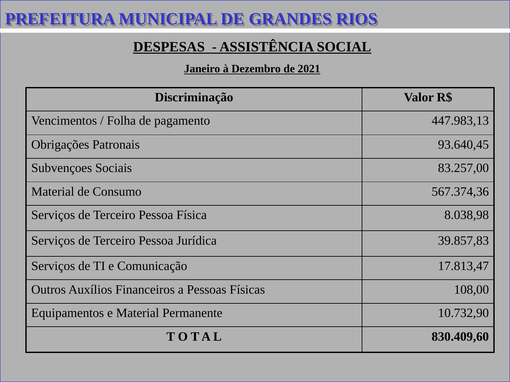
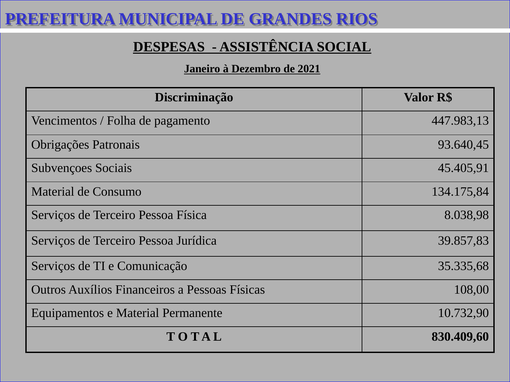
83.257,00: 83.257,00 -> 45.405,91 (463, 168)
567.374,36: 567.374,36 -> 134.175,84 (460, 192)
17.813,47: 17.813,47 -> 35.335,68 (463, 266)
